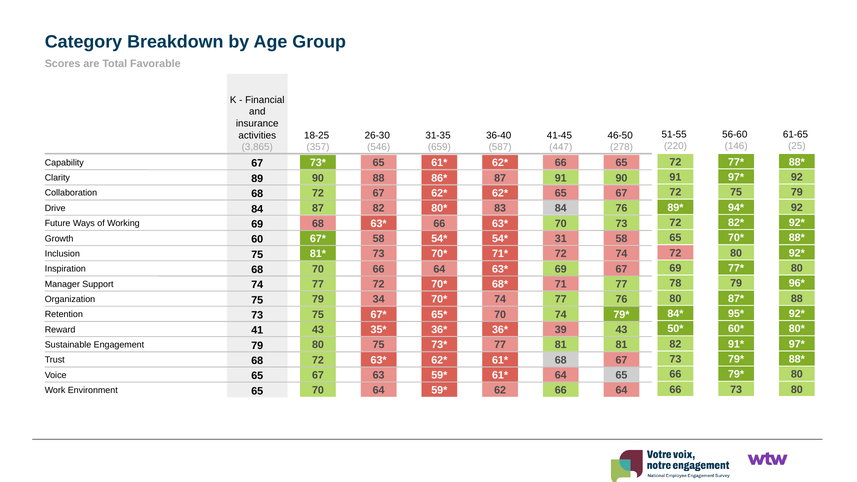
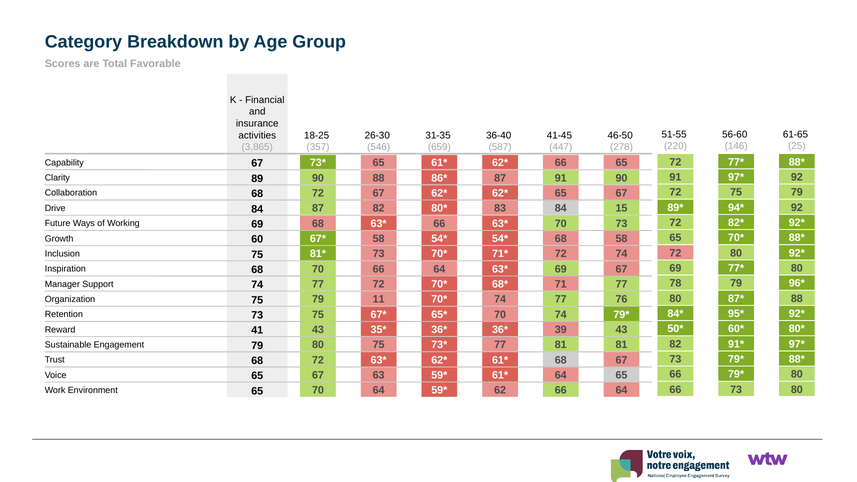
84 76: 76 -> 15 (621, 208)
31: 31 -> 68 (561, 239)
34: 34 -> 11 (379, 299)
